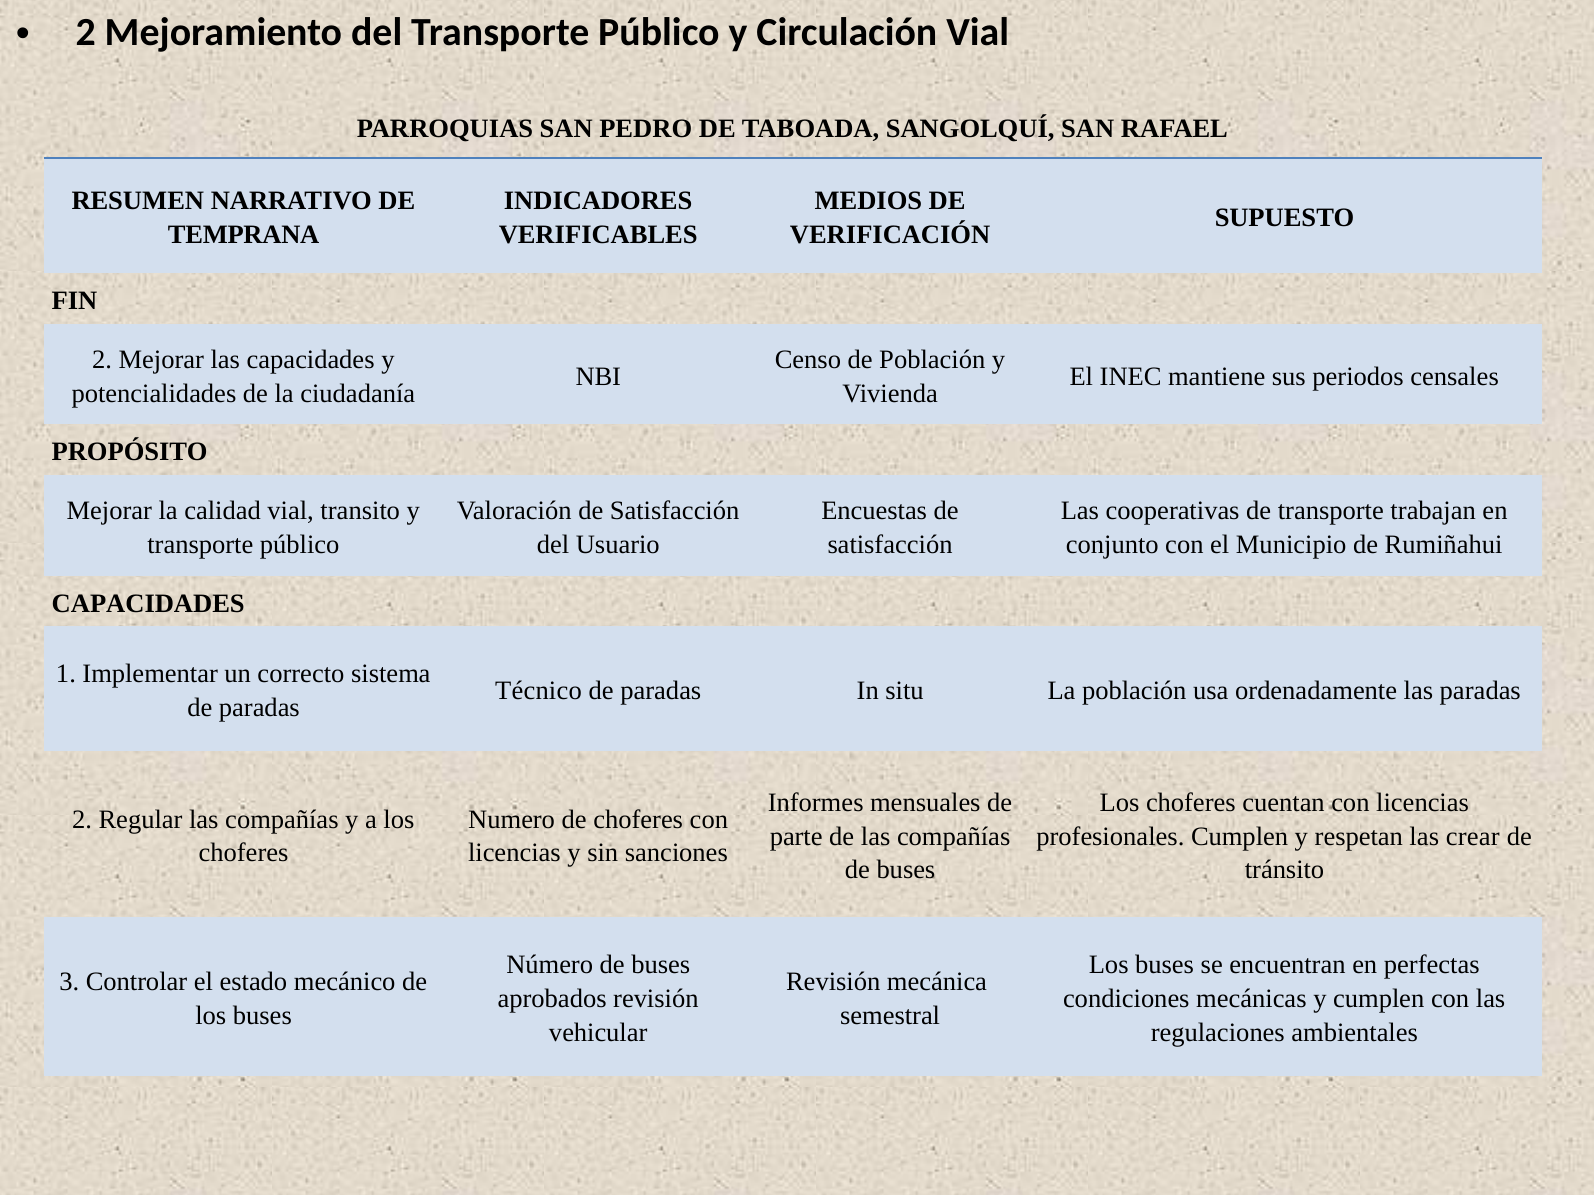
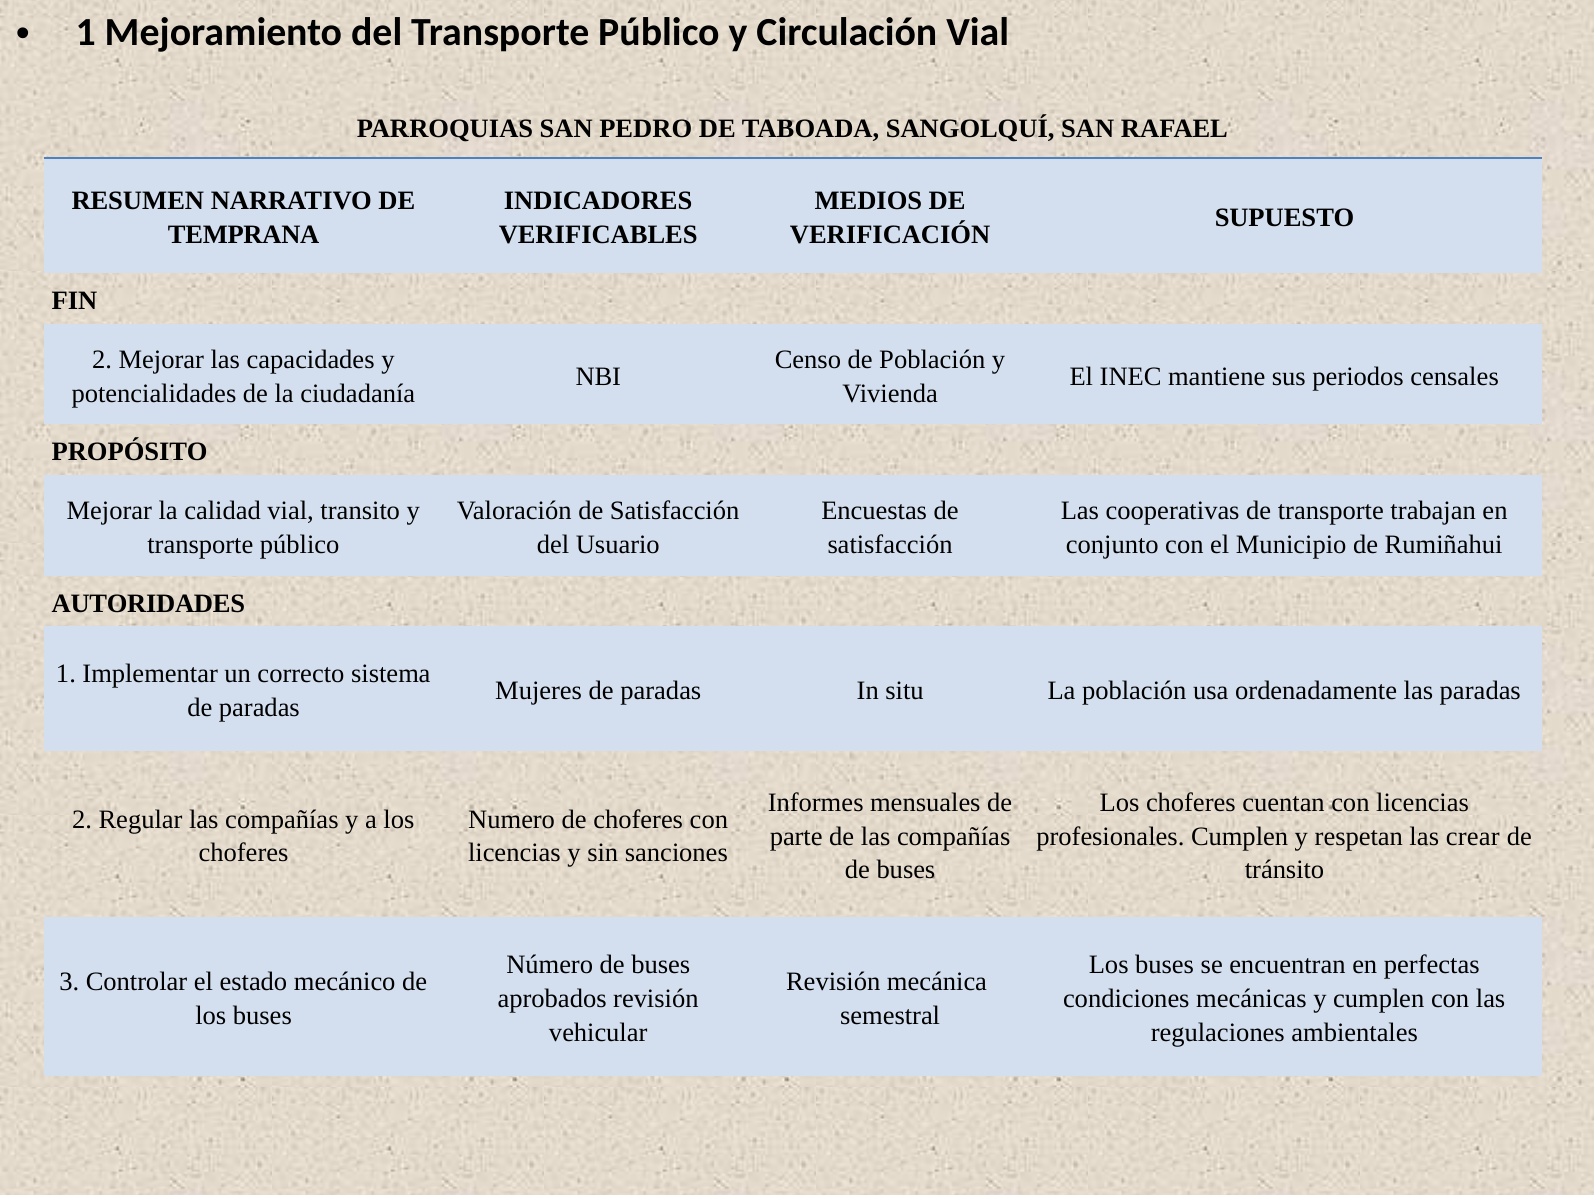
2: 2 -> 1 (86, 33)
CAPACIDADES: CAPACIDADES -> AUTORIDADES (148, 604)
Técnico: Técnico -> Mujeres (539, 691)
